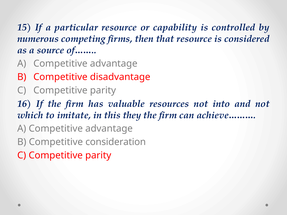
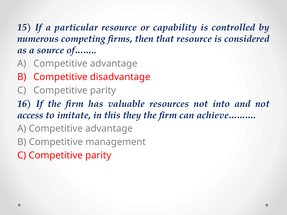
which: which -> access (30, 115)
consideration: consideration -> management (116, 142)
